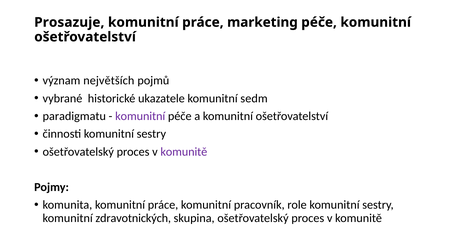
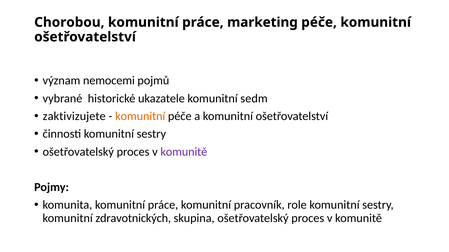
Prosazuje: Prosazuje -> Chorobou (69, 22)
největších: největších -> nemocemi (109, 81)
paradigmatu: paradigmatu -> zaktivizujete (74, 116)
komunitní colour: purple -> orange (140, 116)
